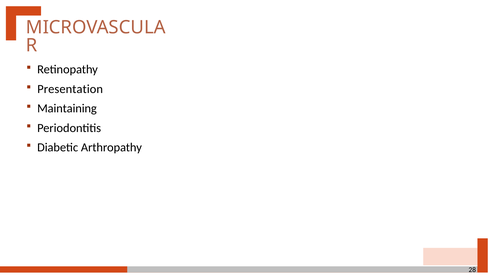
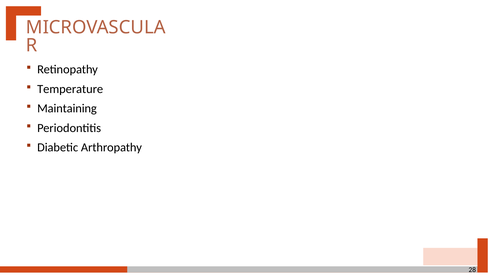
Presentation: Presentation -> Temperature (70, 89)
